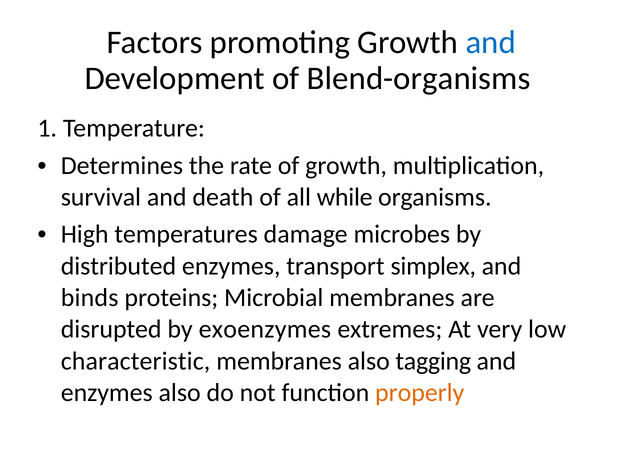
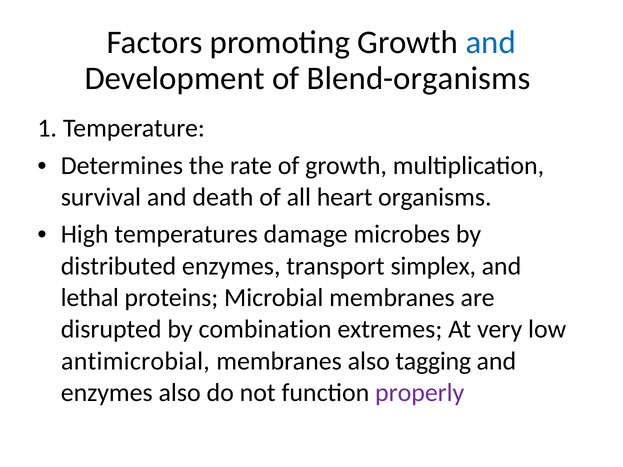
while: while -> heart (345, 197)
binds: binds -> lethal (90, 298)
exoenzymes: exoenzymes -> combination (265, 330)
characteristic: characteristic -> antimicrobial (135, 361)
properly colour: orange -> purple (420, 393)
